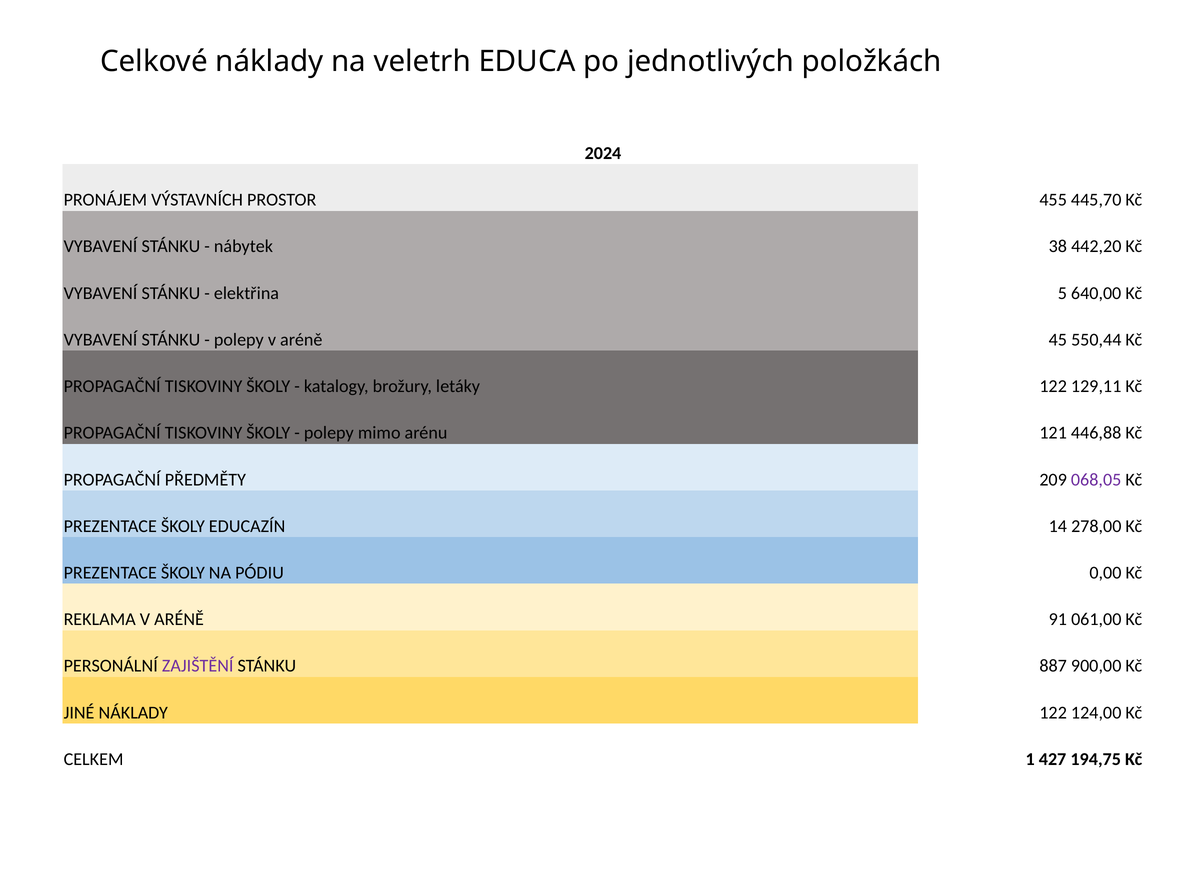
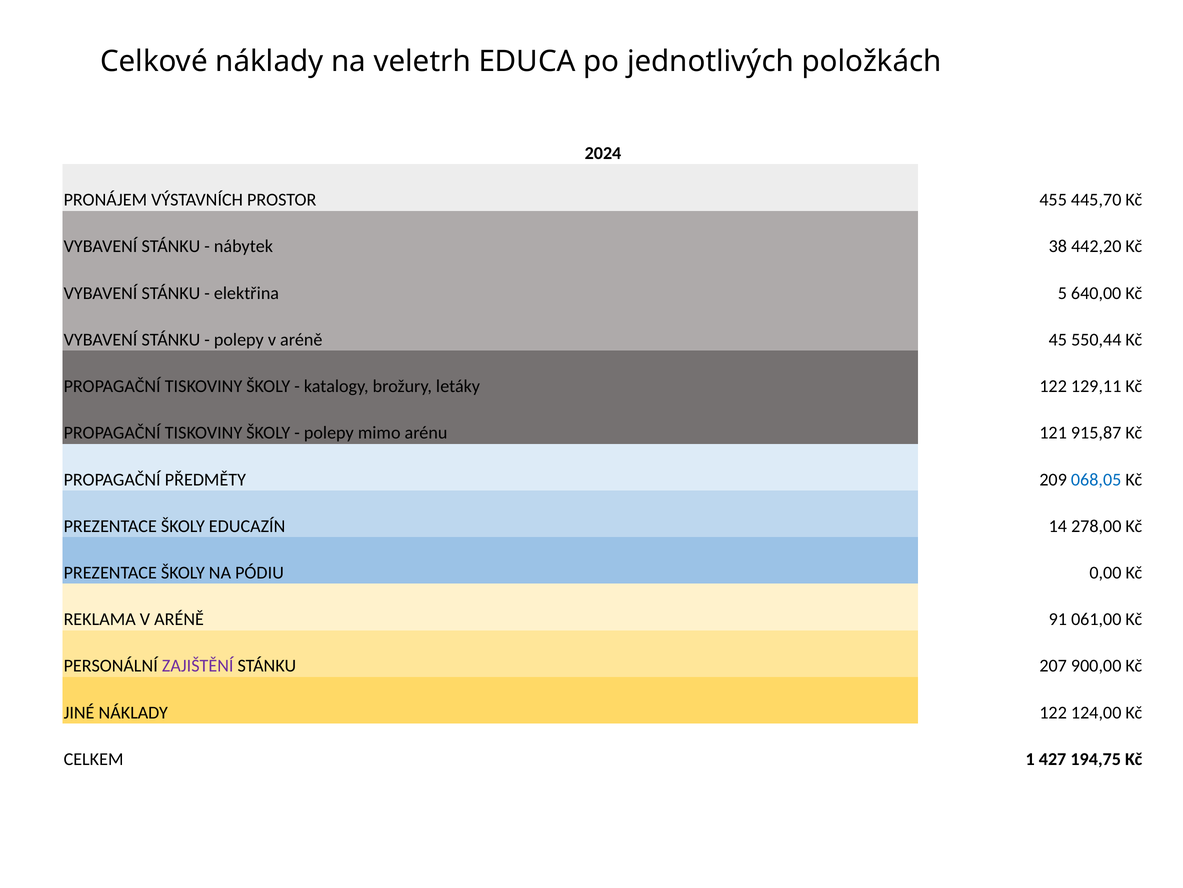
446,88: 446,88 -> 915,87 (1096, 433)
068,05 colour: purple -> blue (1096, 479)
887: 887 -> 207 (1053, 665)
